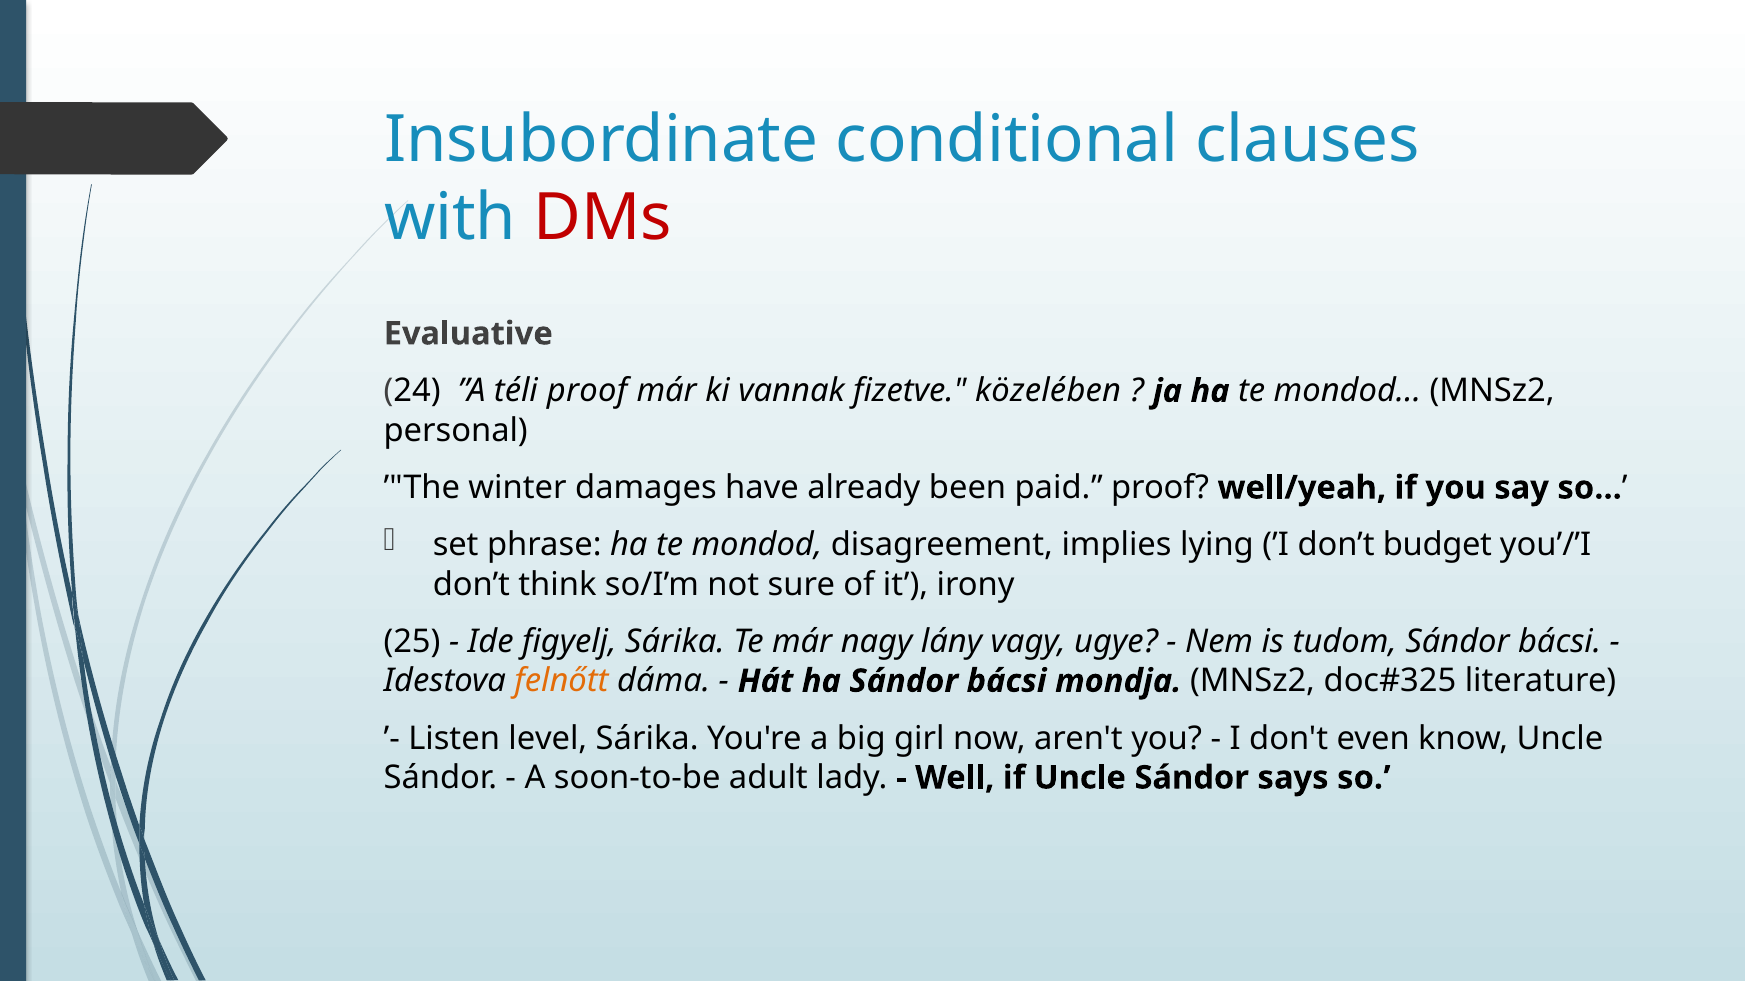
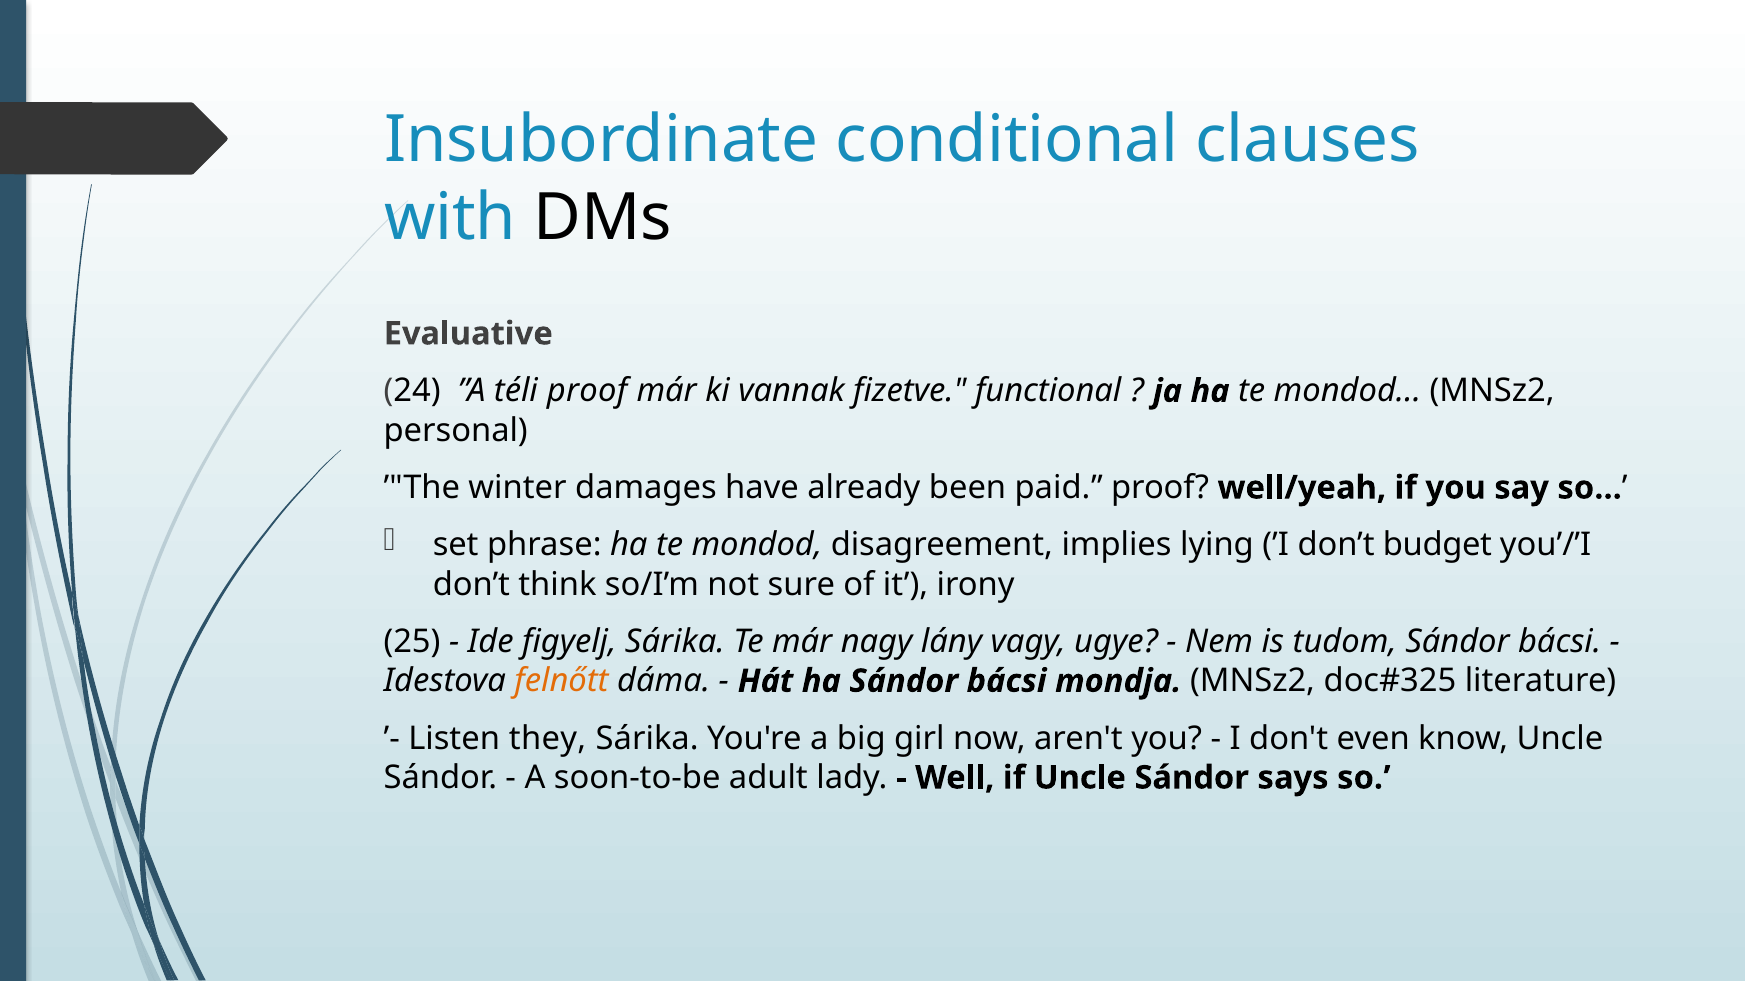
DMs colour: red -> black (603, 218)
közelében: közelében -> functional (1048, 391)
level: level -> they (548, 739)
